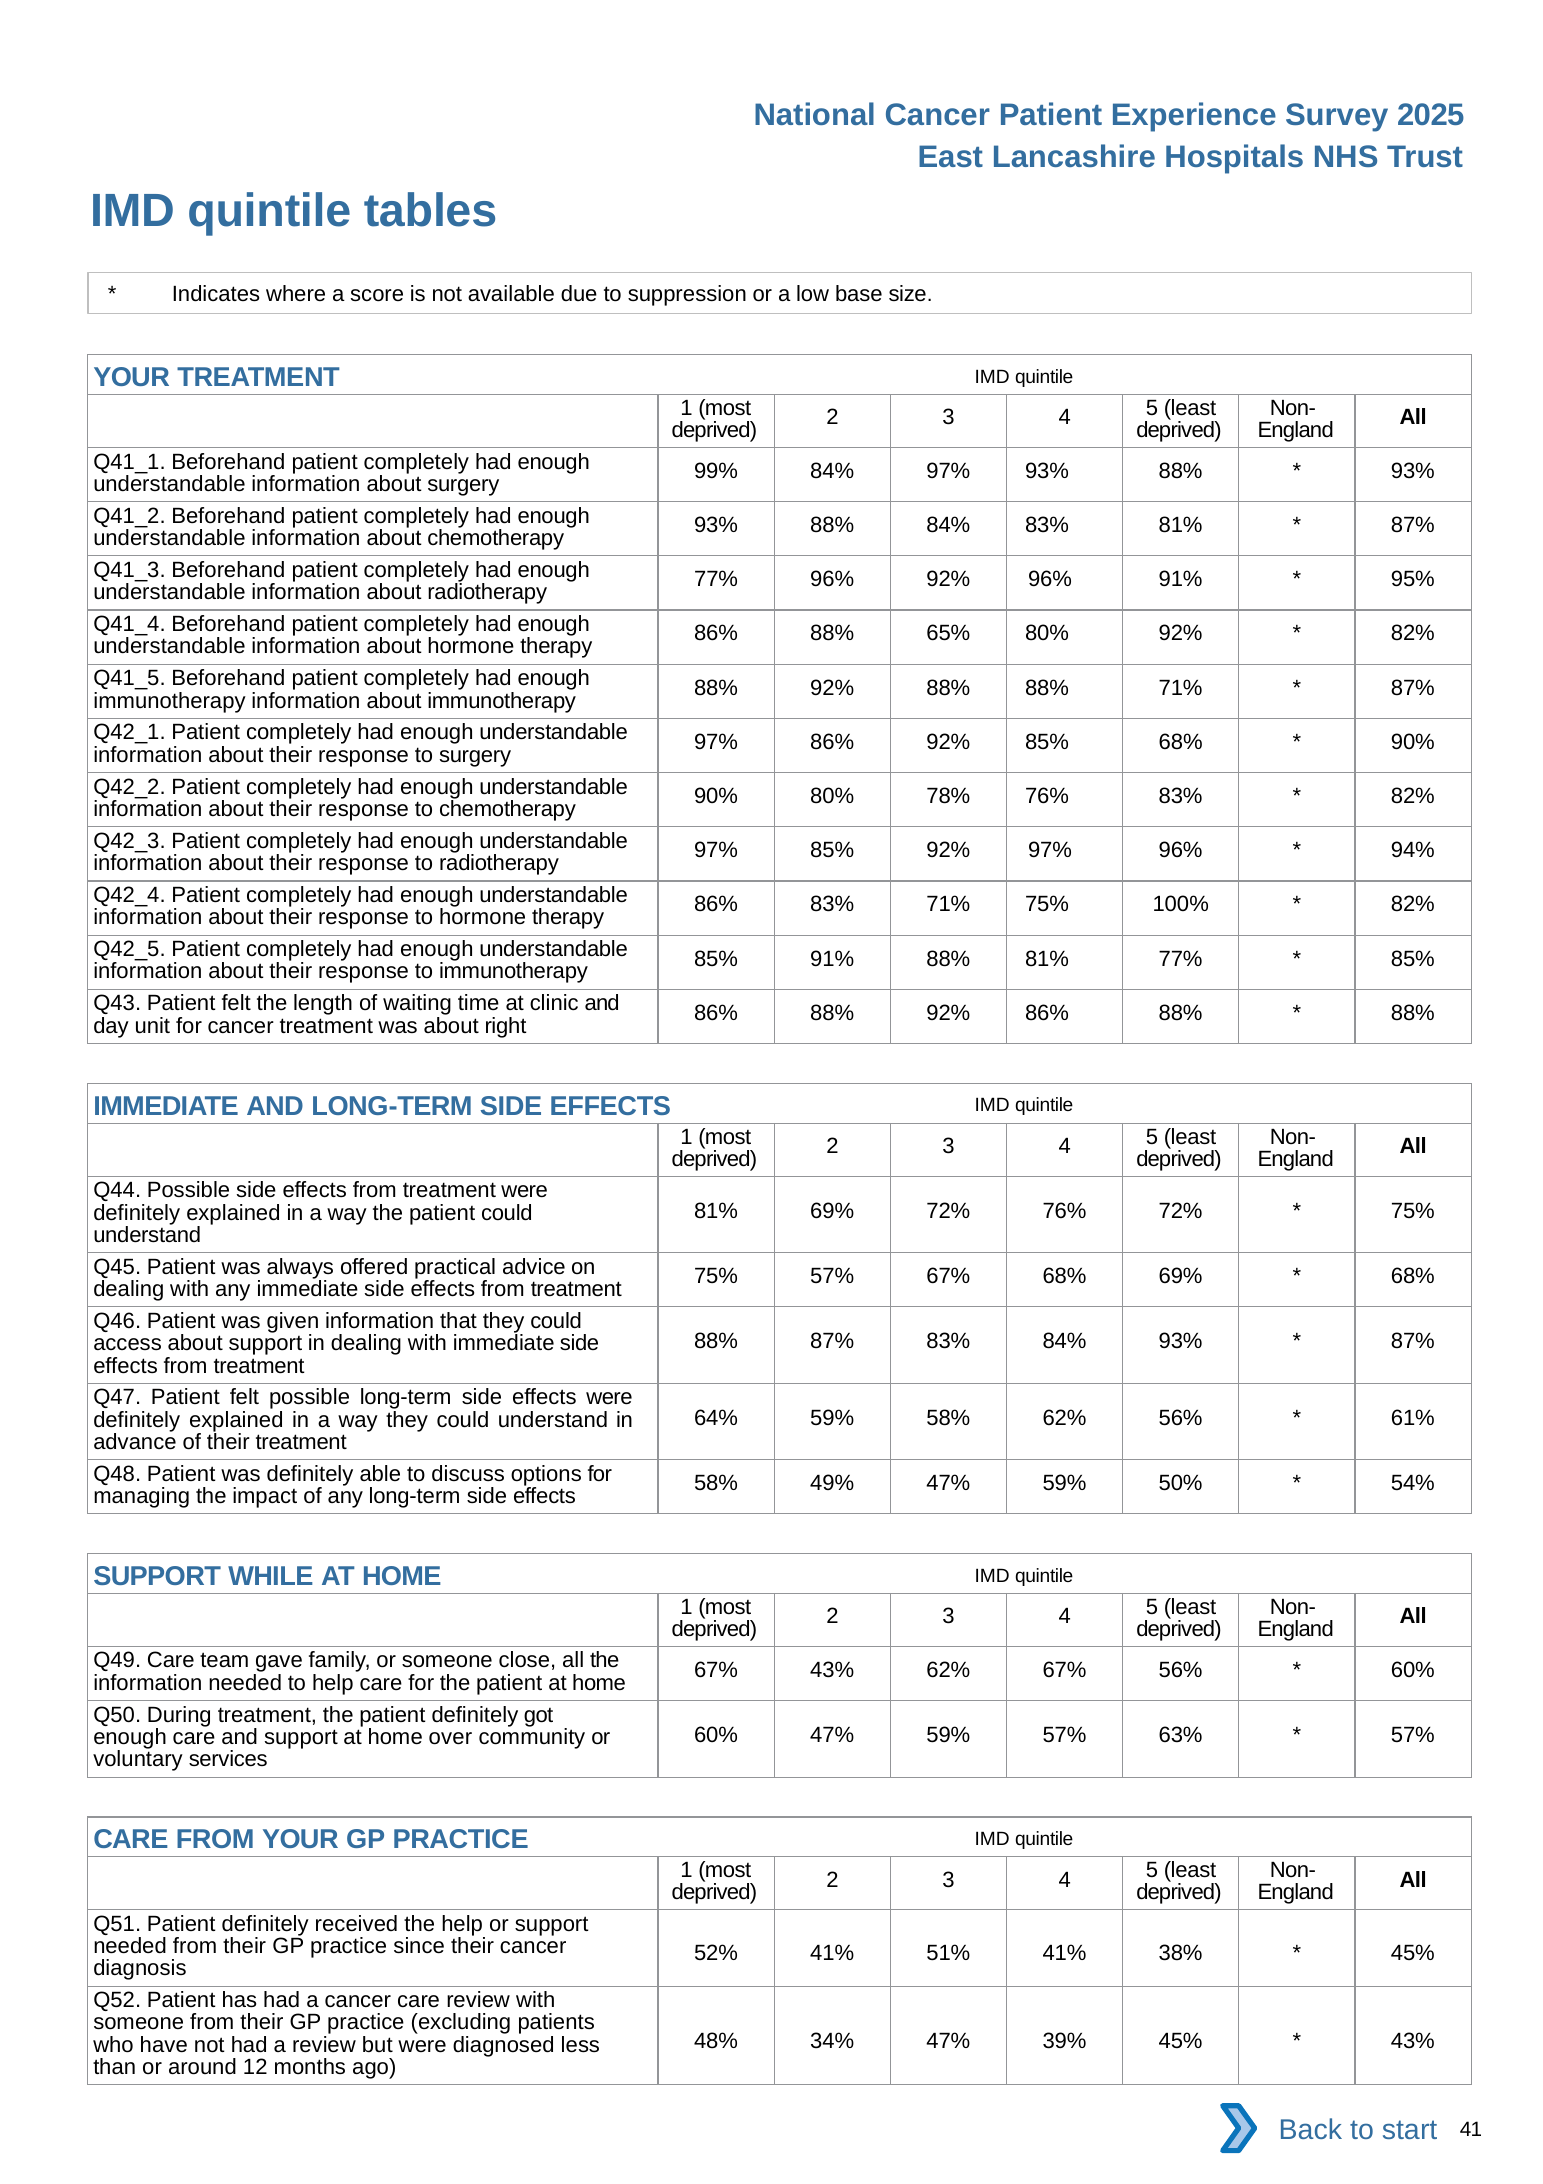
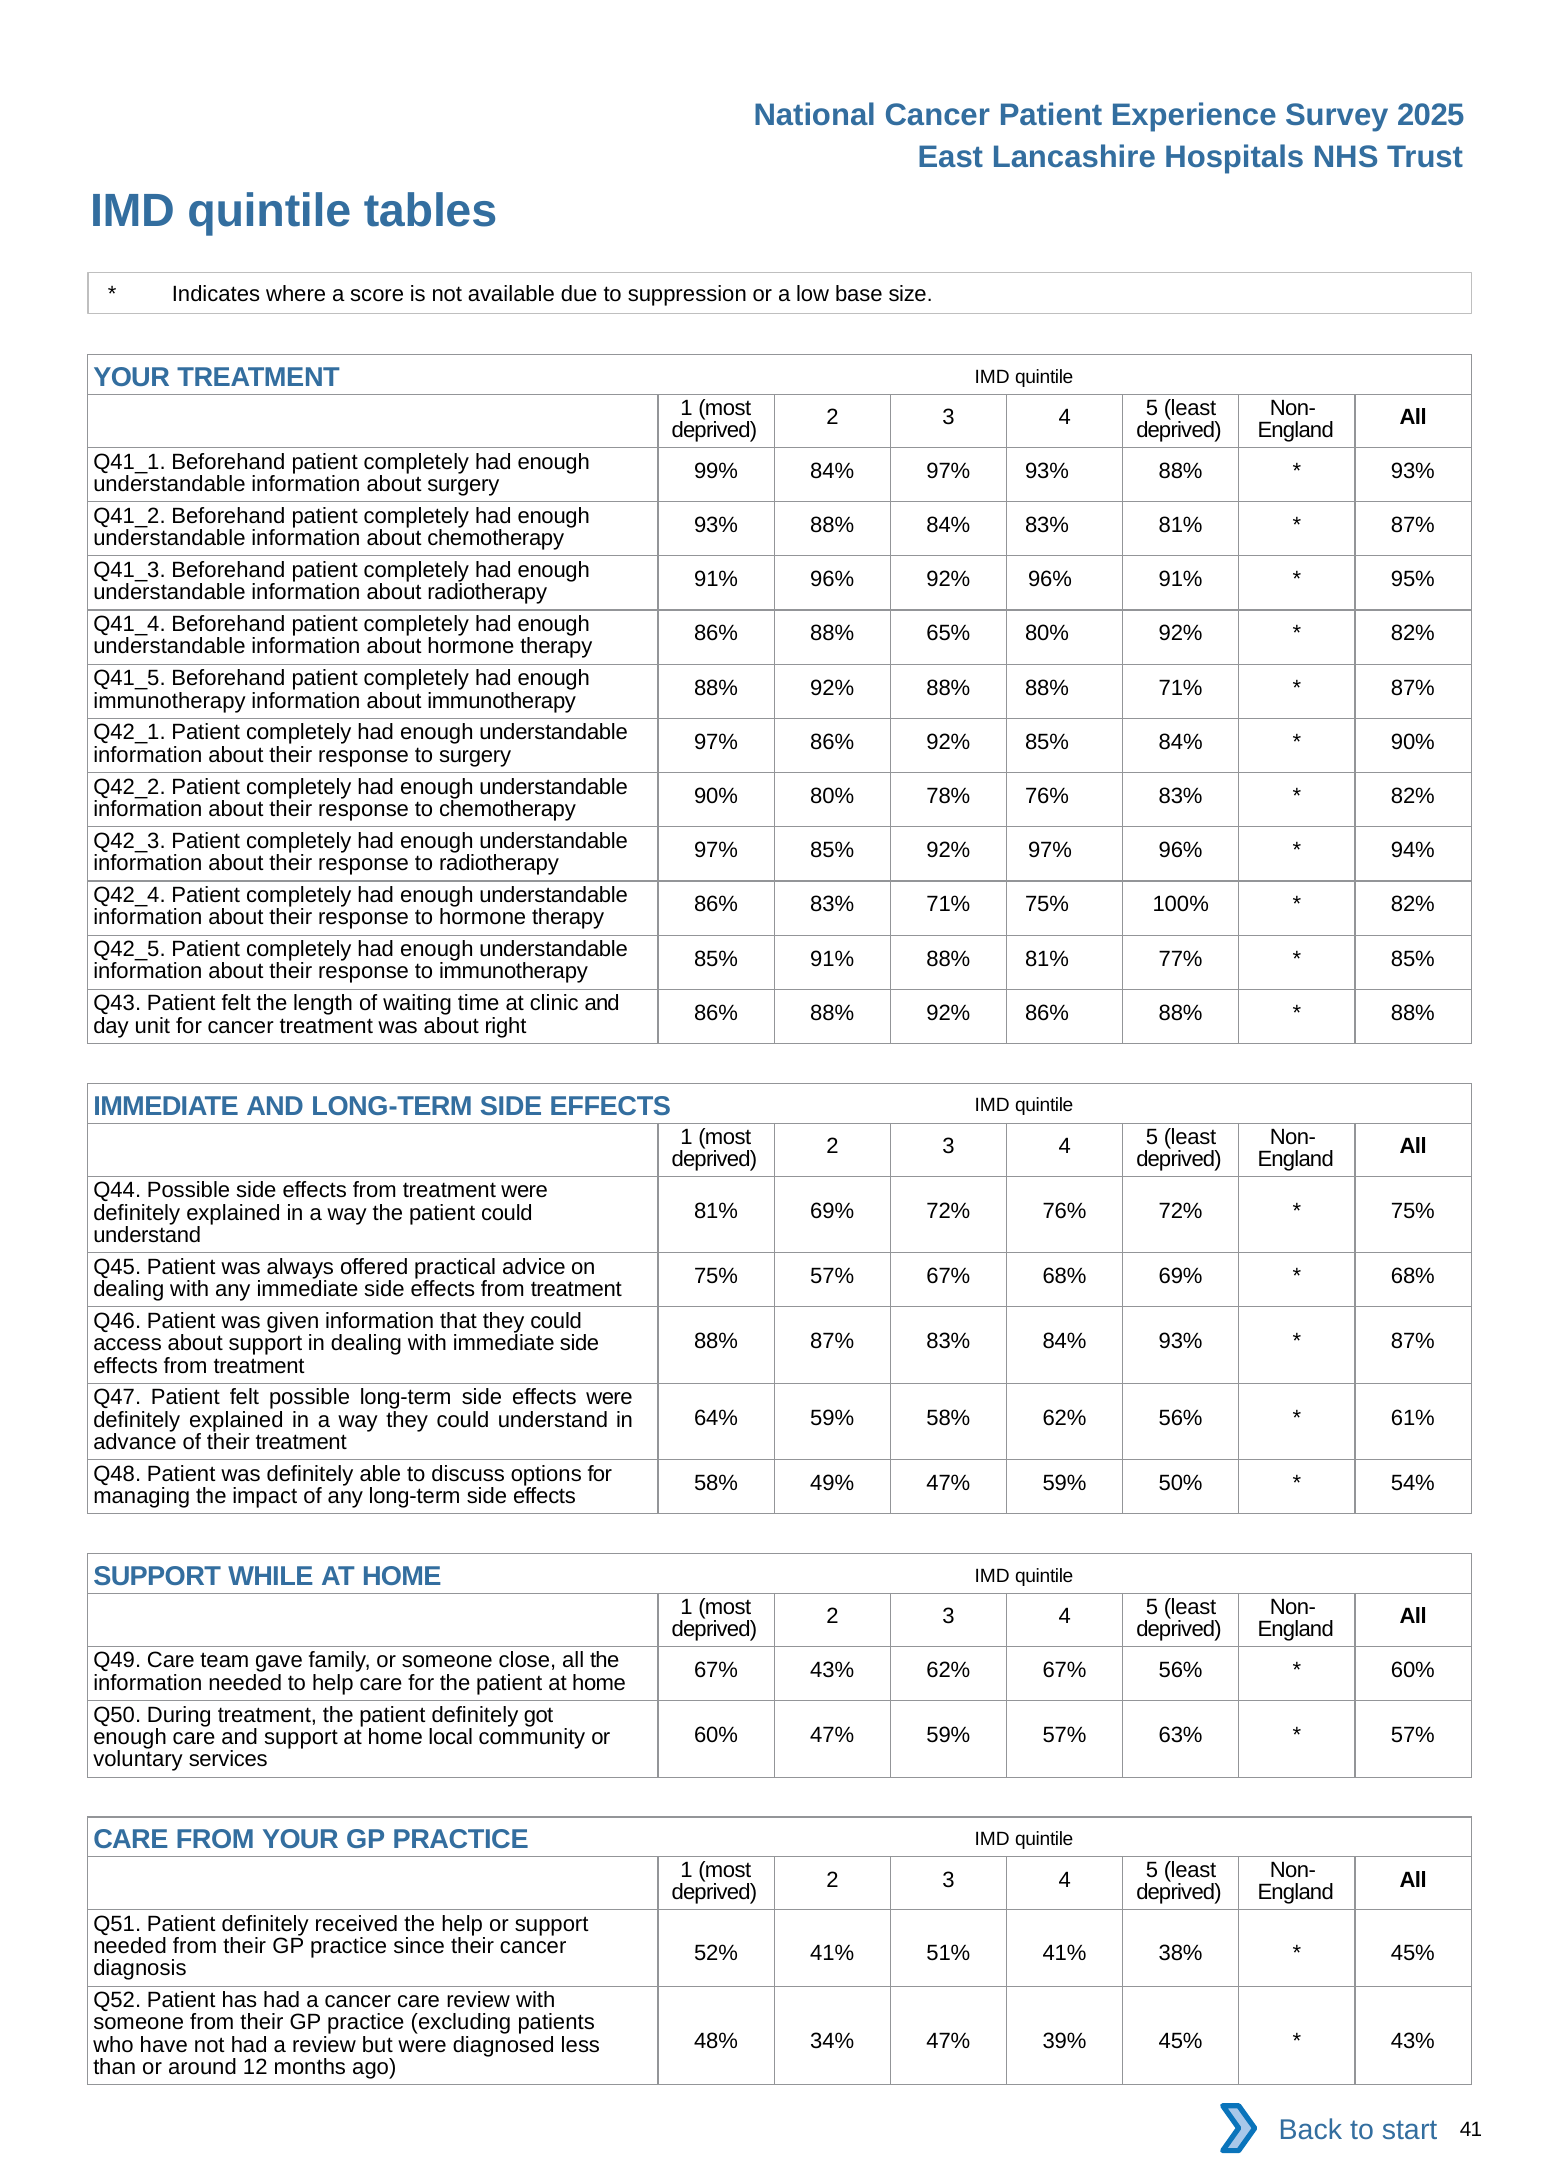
77%: 77% -> 91% (716, 579)
85% 68%: 68% -> 84% (1181, 742)
over: over -> local (451, 1737)
